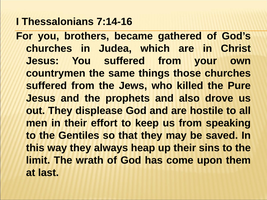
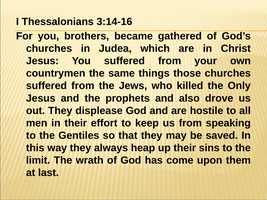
7:14-16: 7:14-16 -> 3:14-16 (114, 22)
Pure: Pure -> Only (239, 86)
